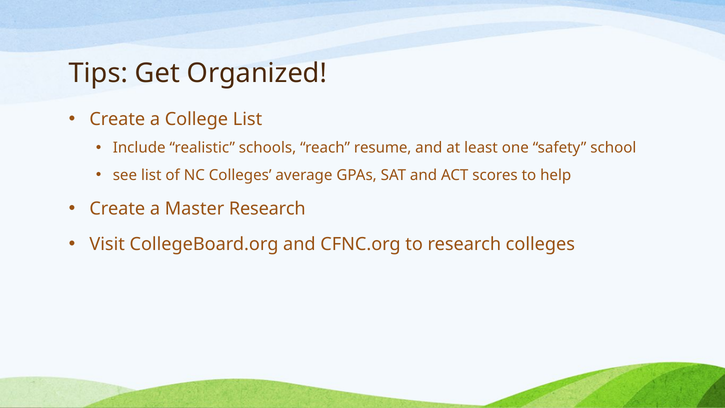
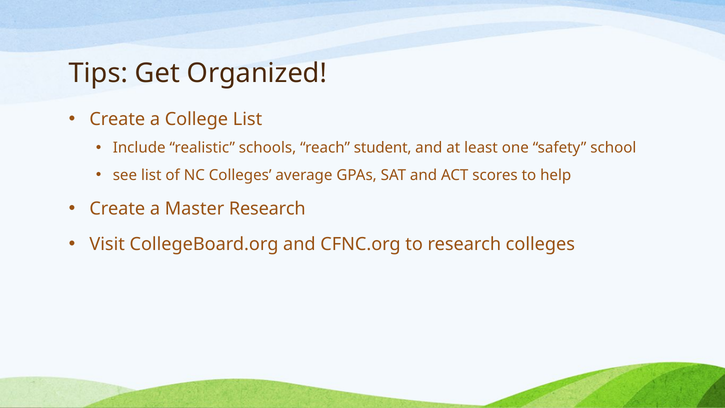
resume: resume -> student (383, 148)
